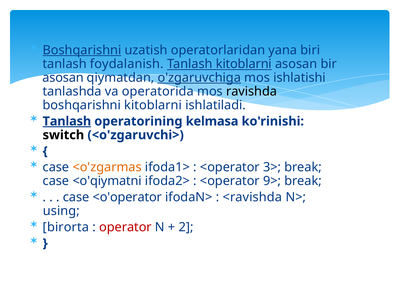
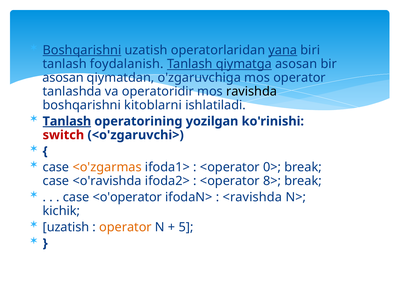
yana underline: none -> present (283, 50)
Tanlash kitoblarni: kitoblarni -> qiymatga (244, 64)
o'zgaruvchiga underline: present -> none (199, 78)
mos ishlatishi: ishlatishi -> operator (300, 78)
operatorida: operatorida -> operatoridir (158, 91)
kelmasa: kelmasa -> yozilgan (212, 121)
switch colour: black -> red (63, 135)
3>: 3> -> 0> (272, 167)
<o'qiymatni: <o'qiymatni -> <o'ravishda (107, 181)
9>: 9> -> 8> (272, 181)
using: using -> kichik (61, 211)
birorta: birorta -> uzatish (66, 227)
operator colour: red -> orange (125, 227)
2: 2 -> 5 (186, 227)
